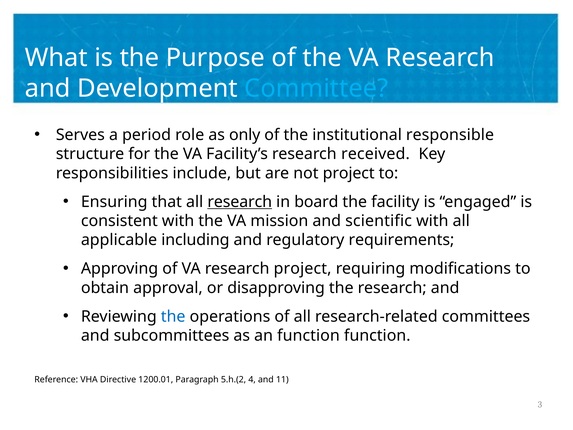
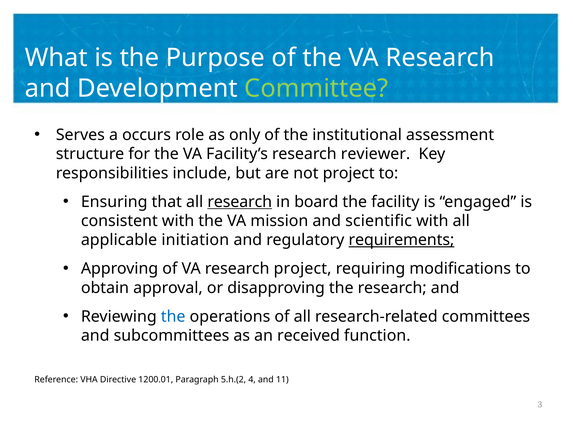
Committee colour: light blue -> light green (316, 88)
period: period -> occurs (147, 135)
responsible: responsible -> assessment (450, 135)
received: received -> reviewer (376, 154)
including: including -> initiation (195, 240)
requirements underline: none -> present (401, 240)
an function: function -> received (309, 335)
